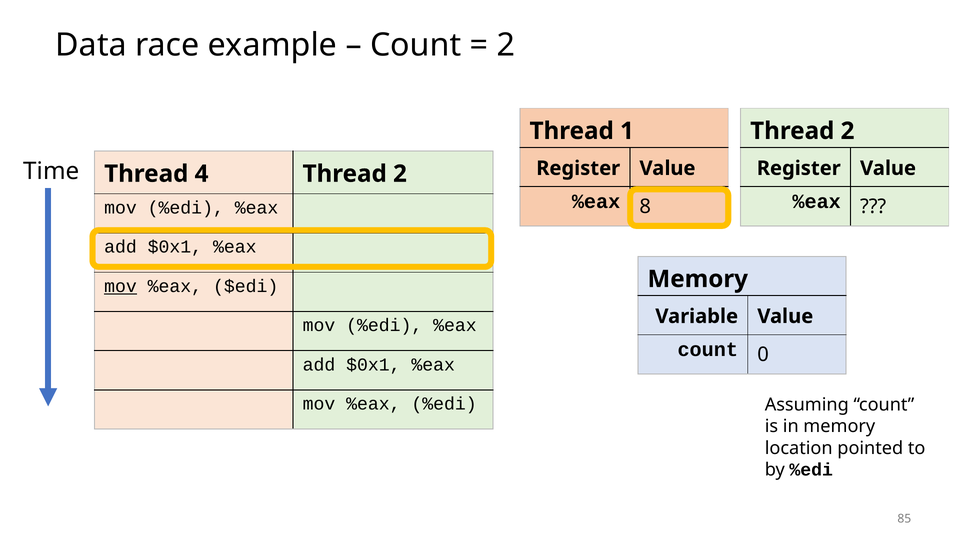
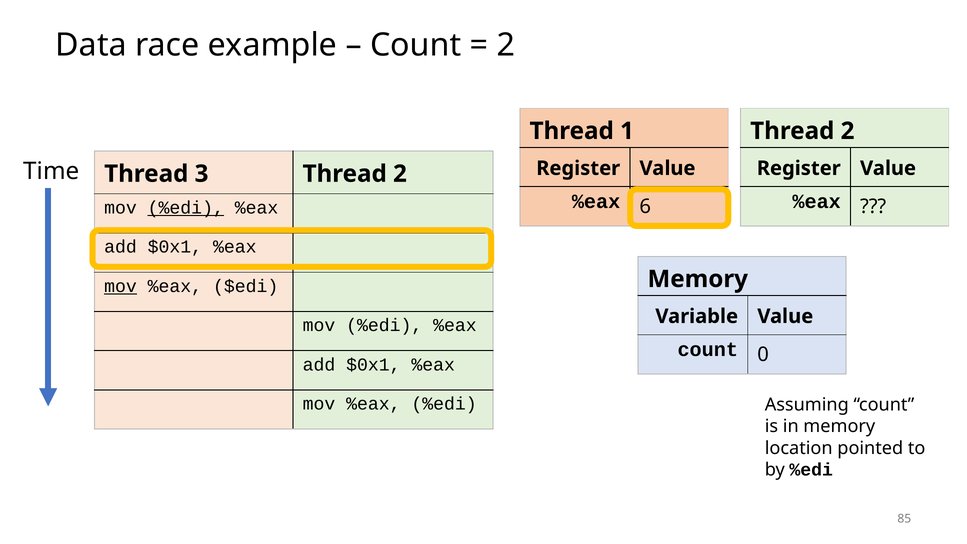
4: 4 -> 3 (202, 174)
8: 8 -> 6 (645, 206)
%edi underline: none -> present (186, 208)
